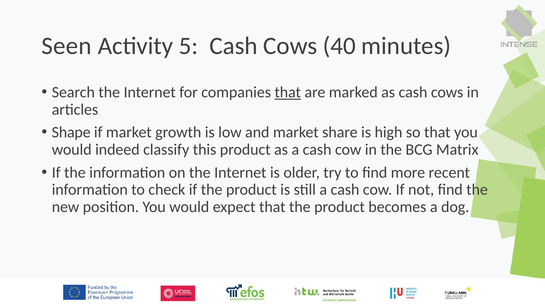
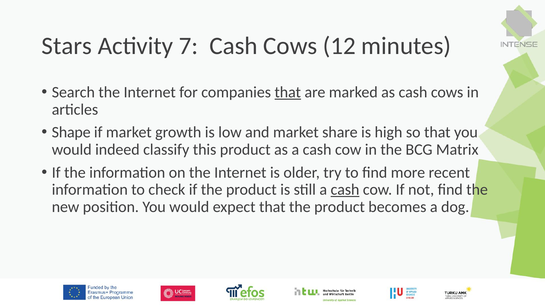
Seen: Seen -> Stars (67, 46)
5: 5 -> 7 (189, 46)
40: 40 -> 12 (339, 46)
cash underline: none -> present (345, 189)
